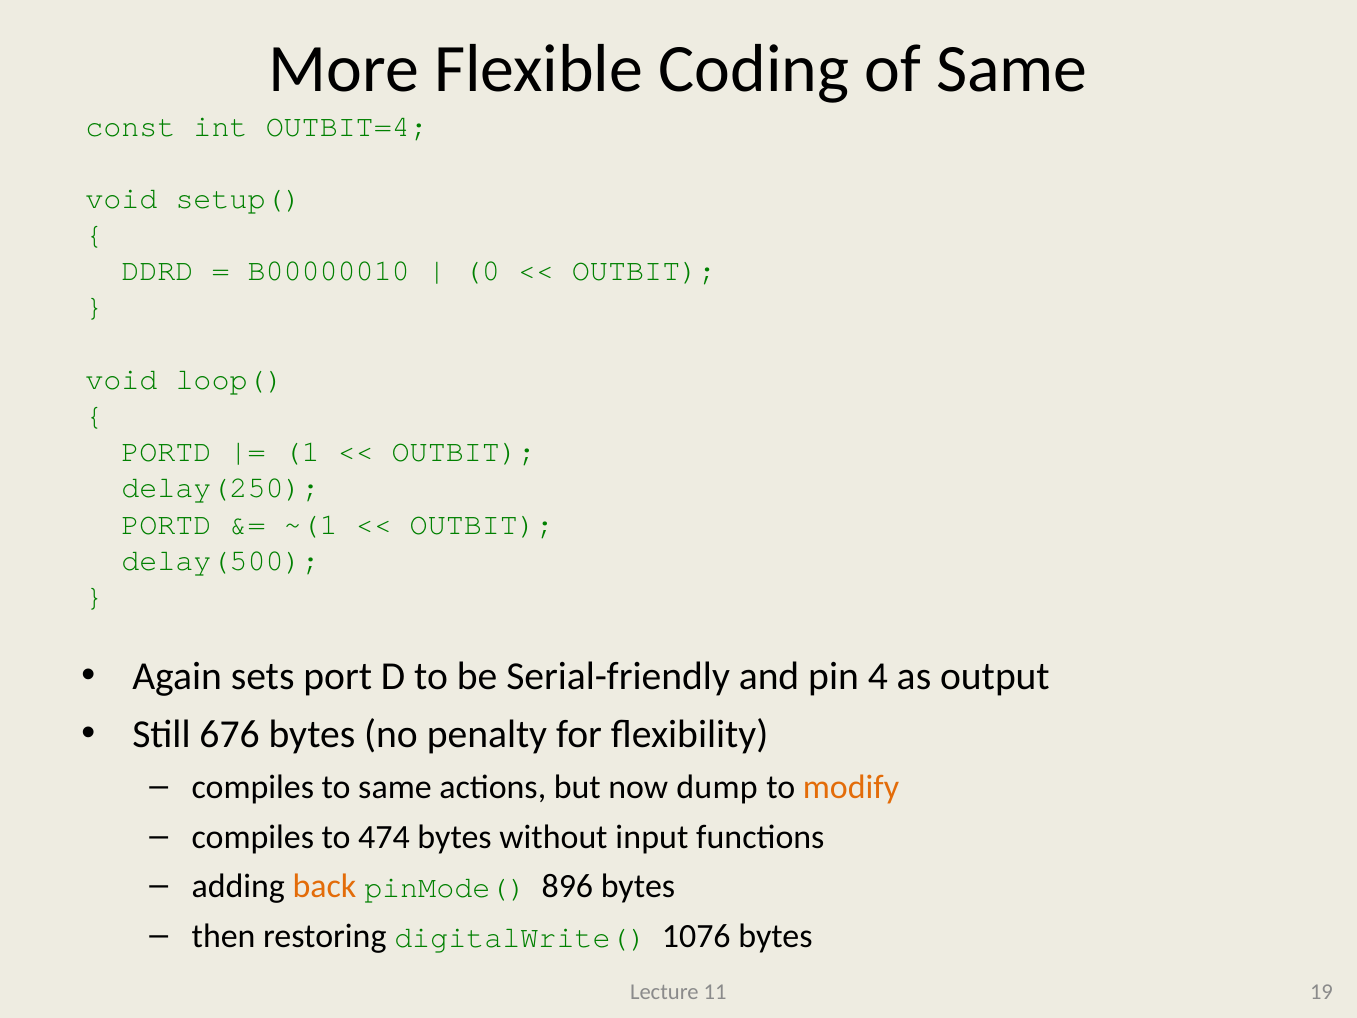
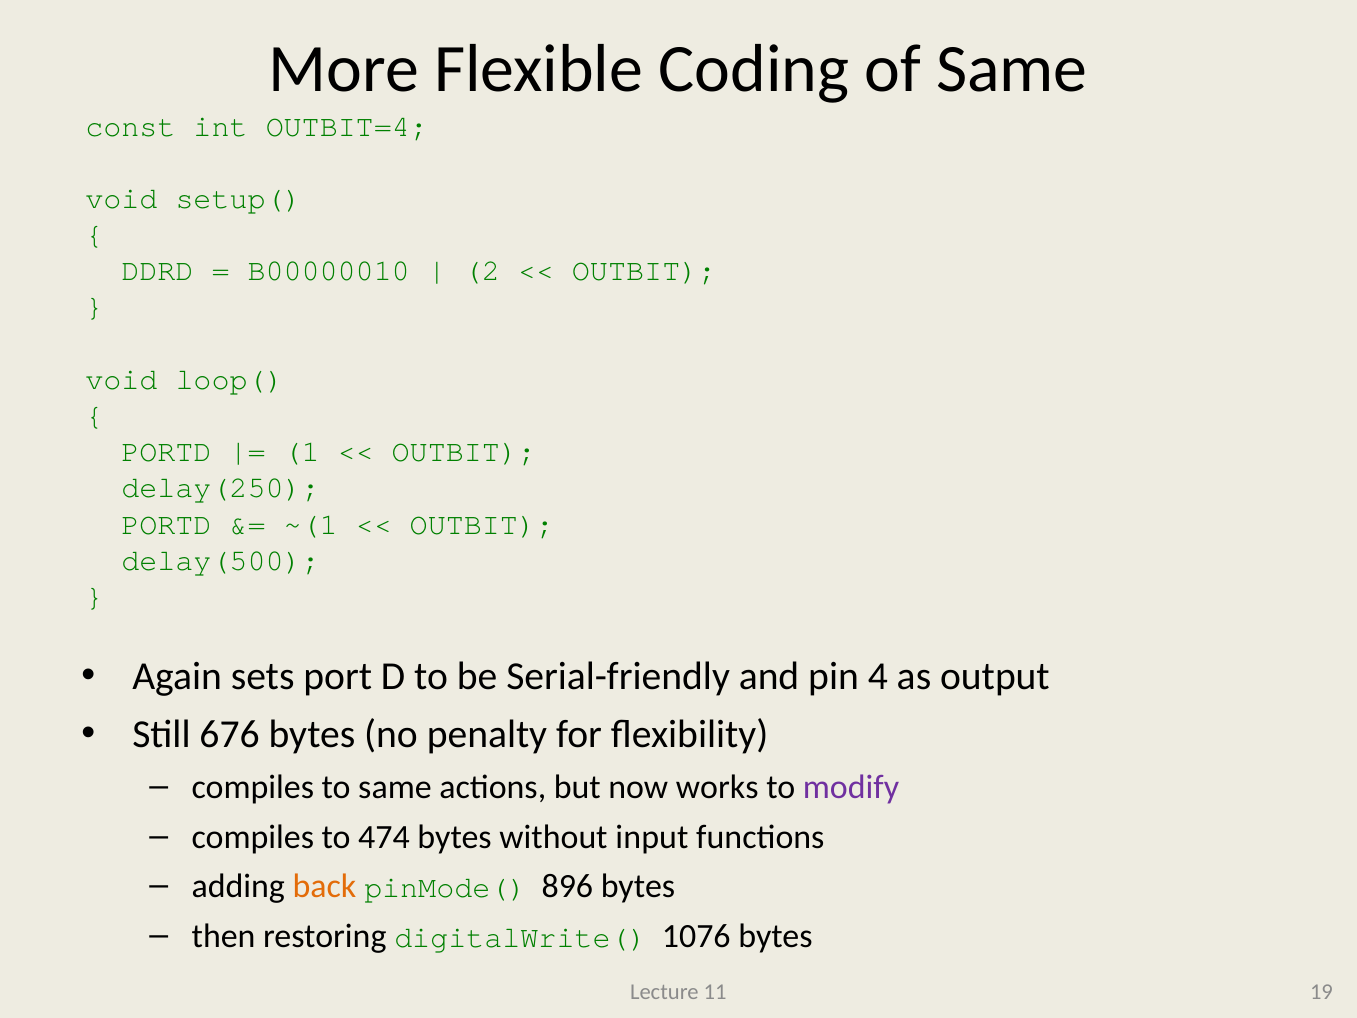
0: 0 -> 2 (482, 271)
dump: dump -> works (717, 787)
modify colour: orange -> purple (851, 787)
